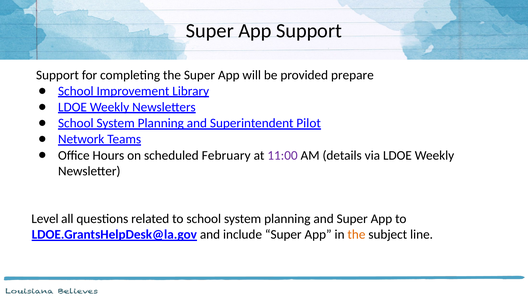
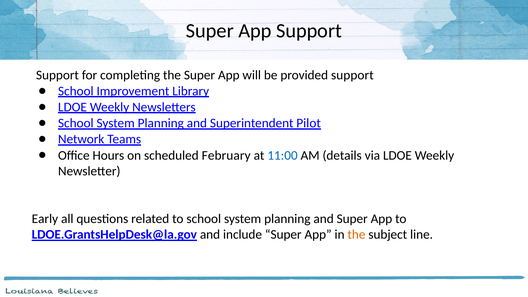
provided prepare: prepare -> support (352, 75)
11:00 colour: purple -> blue (283, 155)
Level: Level -> Early (45, 219)
